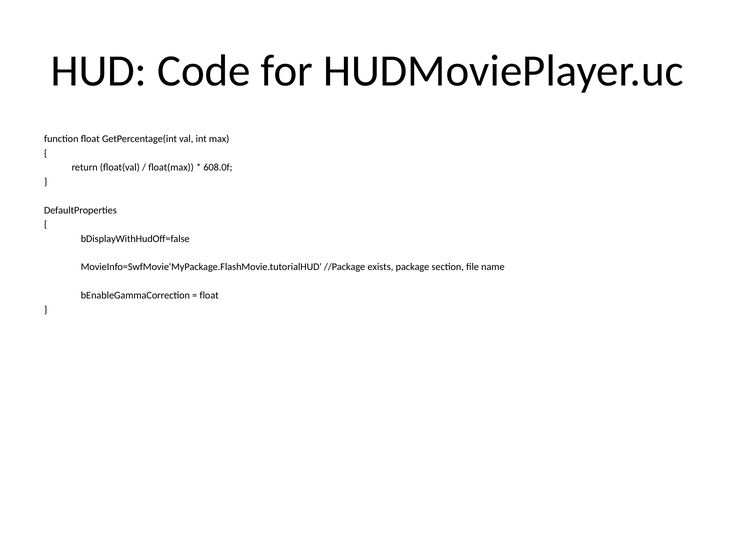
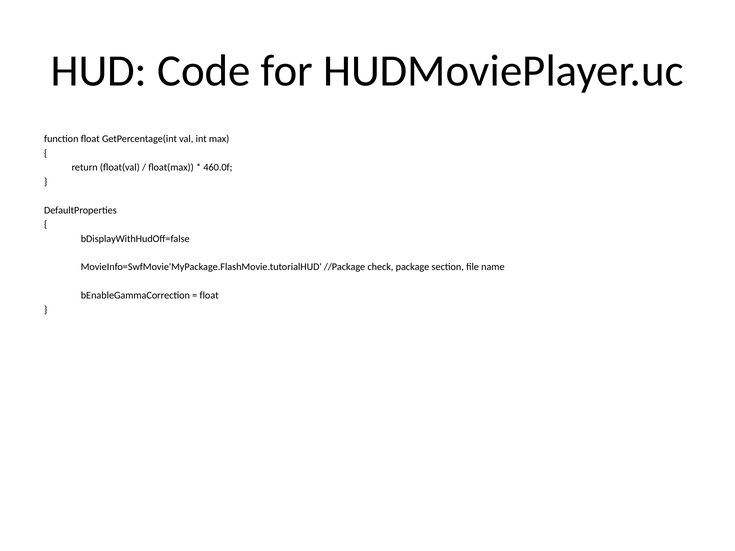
608.0f: 608.0f -> 460.0f (218, 168)
exists: exists -> check (380, 267)
